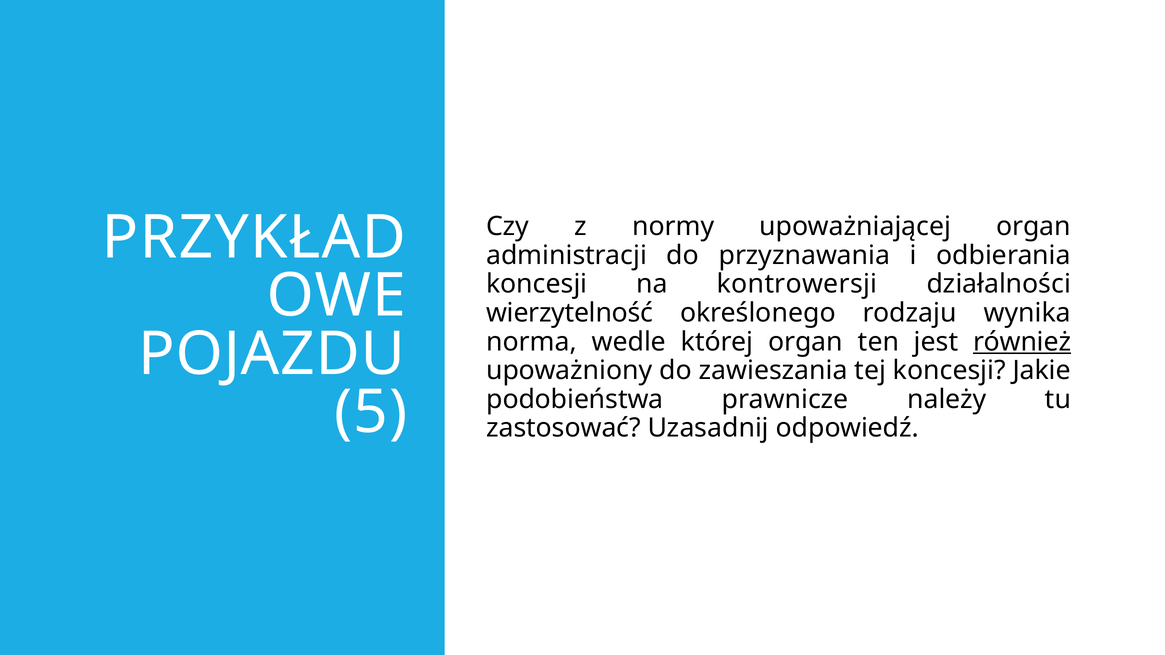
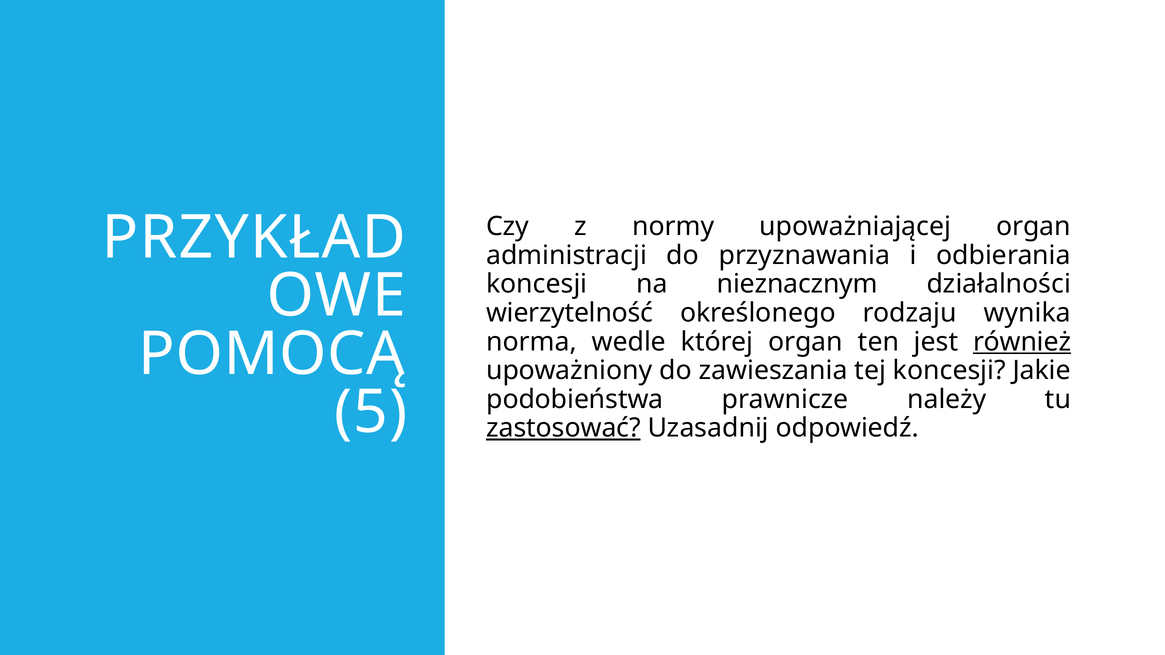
kontrowersji: kontrowersji -> nieznacznym (797, 284)
POJAZDU: POJAZDU -> POMOCĄ (272, 354)
zastosować underline: none -> present (564, 428)
